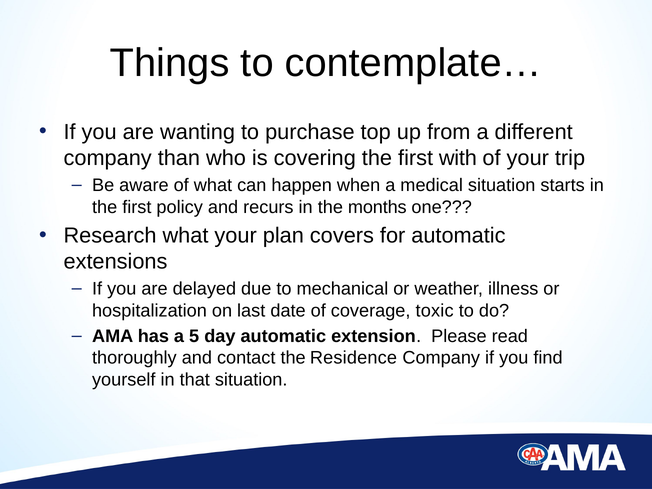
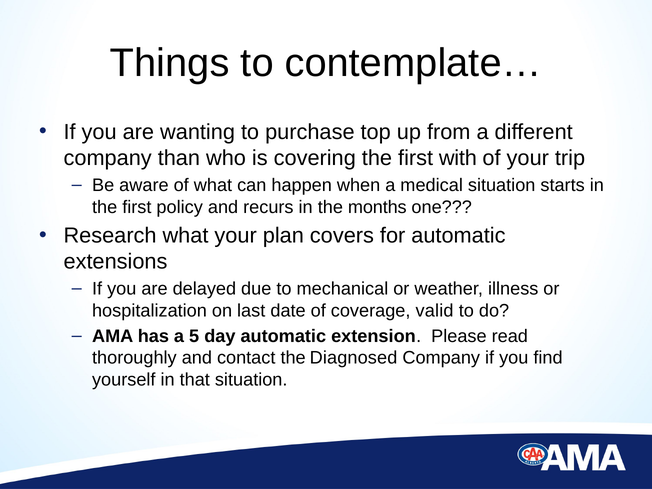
toxic: toxic -> valid (435, 311)
Residence: Residence -> Diagnosed (354, 358)
